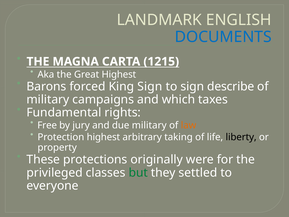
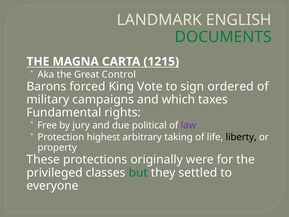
DOCUMENTS colour: blue -> green (223, 37)
Great Highest: Highest -> Control (119, 74)
King Sign: Sign -> Vote (150, 86)
describe: describe -> ordered (231, 86)
due military: military -> political (149, 125)
law colour: orange -> purple (189, 125)
